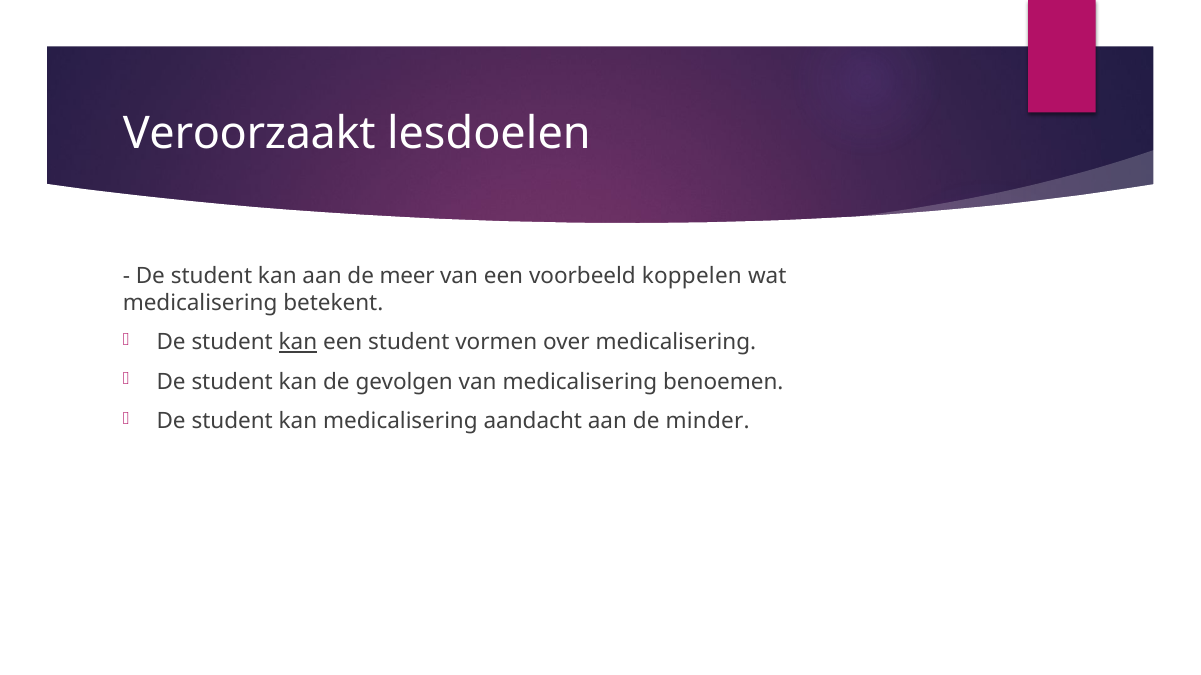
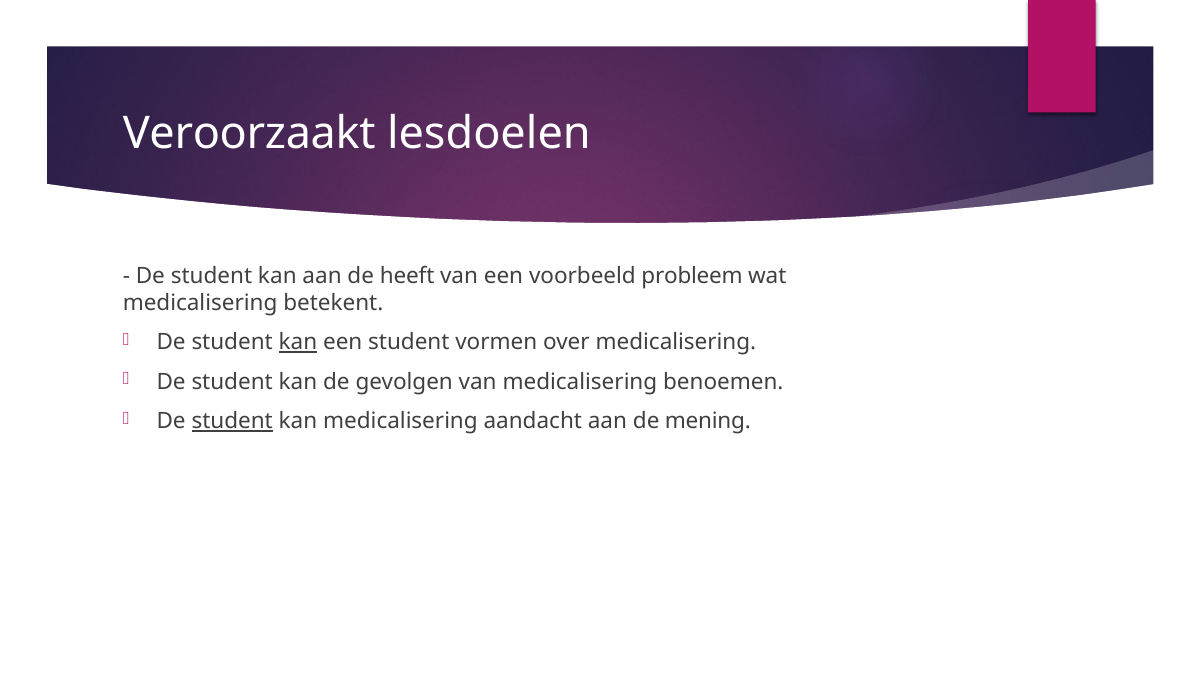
meer: meer -> heeft (407, 276)
koppelen: koppelen -> probleem (692, 276)
student underline: none -> present (232, 422)
minder: minder -> mening (708, 422)
